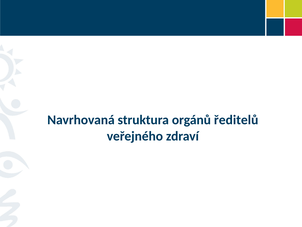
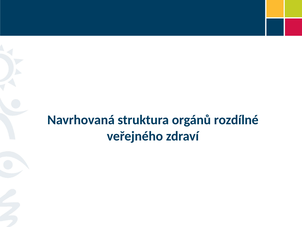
ředitelů: ředitelů -> rozdílné (236, 120)
